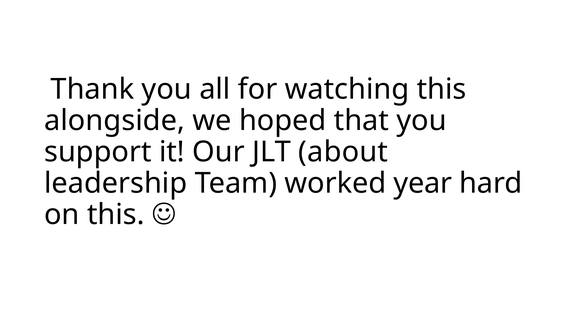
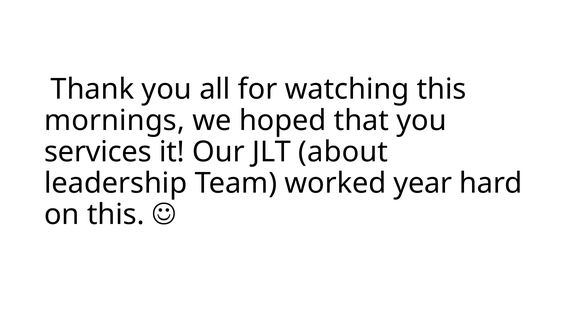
alongside: alongside -> mornings (114, 121)
support: support -> services (98, 152)
